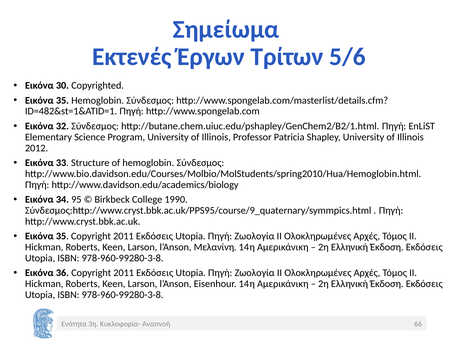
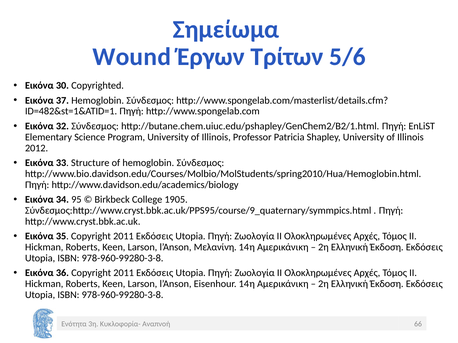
Εκτενές: Εκτενές -> Wound (132, 57)
35: 35 -> 37 (62, 100)
1990: 1990 -> 1905 (176, 200)
